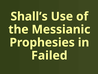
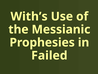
Shall’s: Shall’s -> With’s (29, 16)
